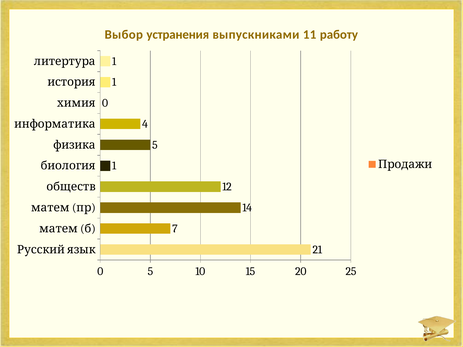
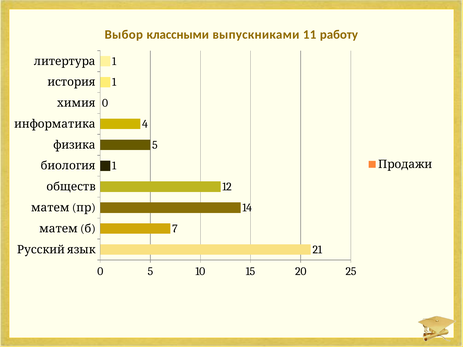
устранения: устранения -> классными (178, 35)
